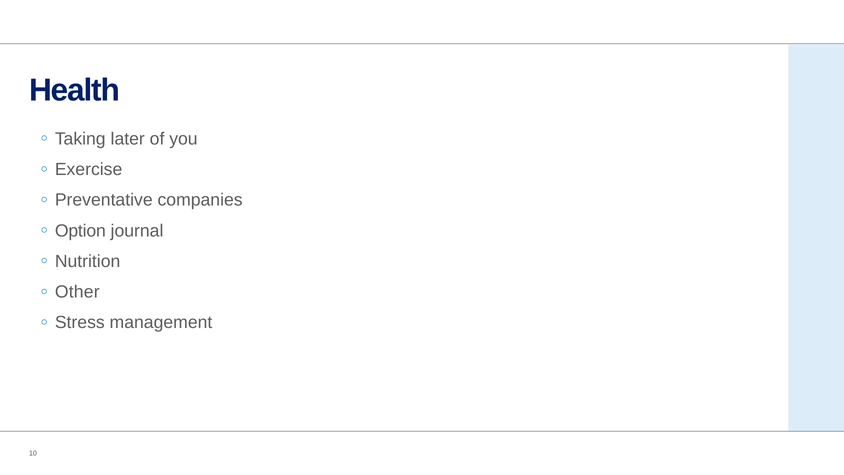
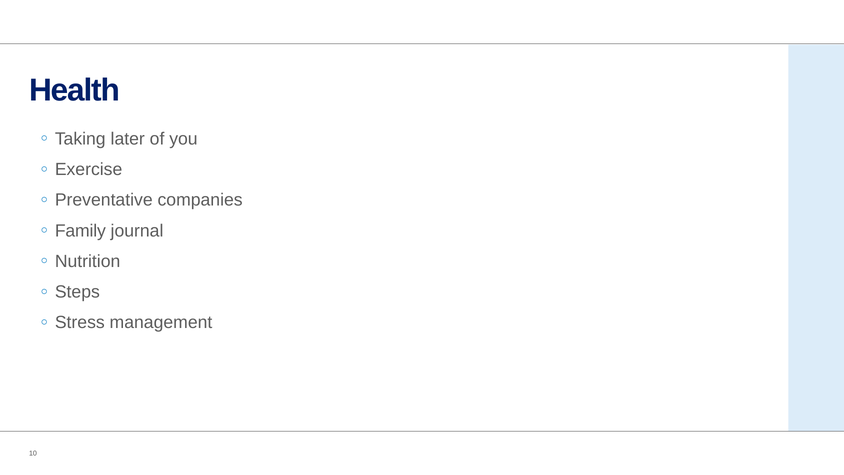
Option: Option -> Family (80, 231)
Other: Other -> Steps (77, 292)
